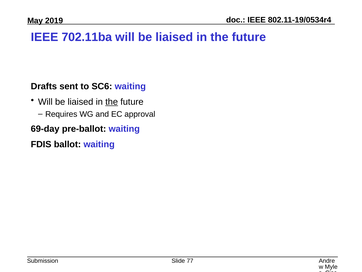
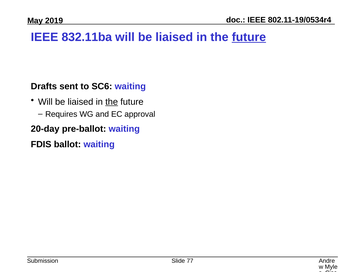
702.11ba: 702.11ba -> 832.11ba (87, 37)
future underline: none -> present (249, 37)
69-day: 69-day -> 20-day (45, 129)
